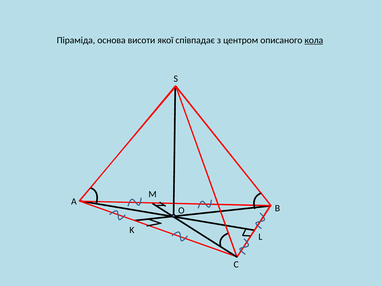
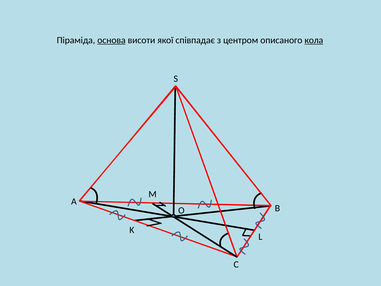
основа underline: none -> present (111, 40)
